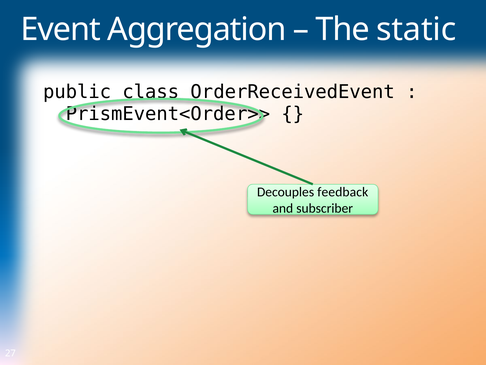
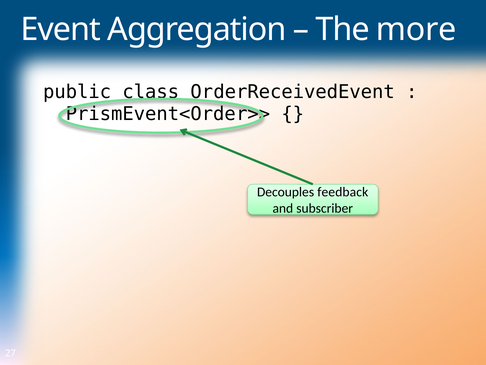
static: static -> more (416, 29)
